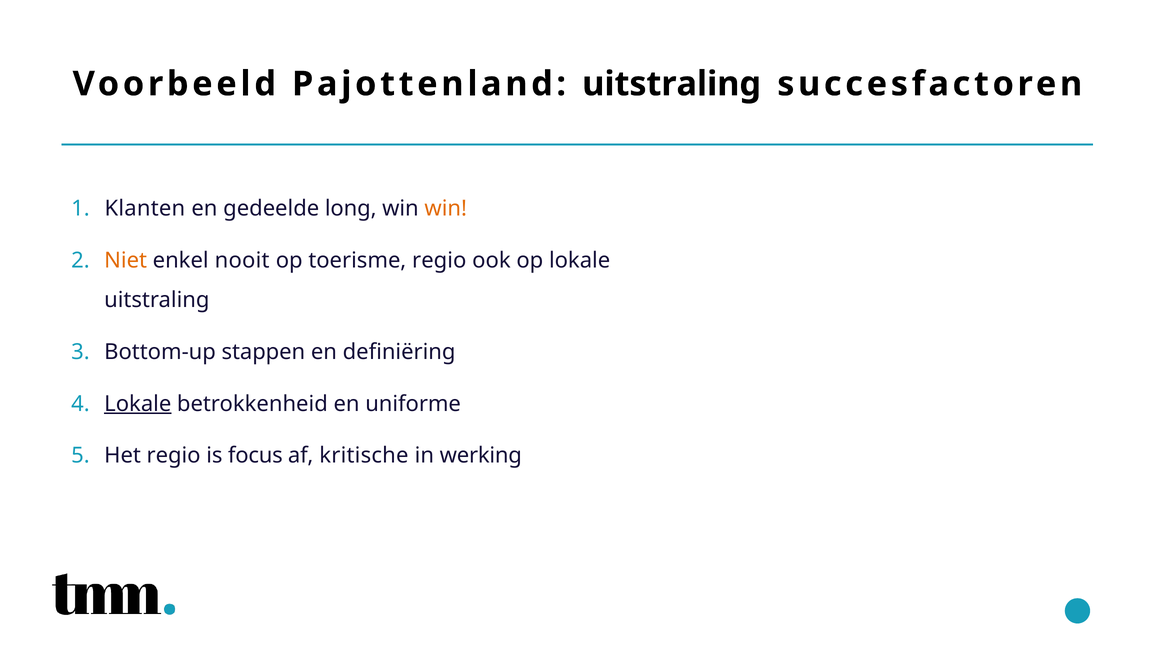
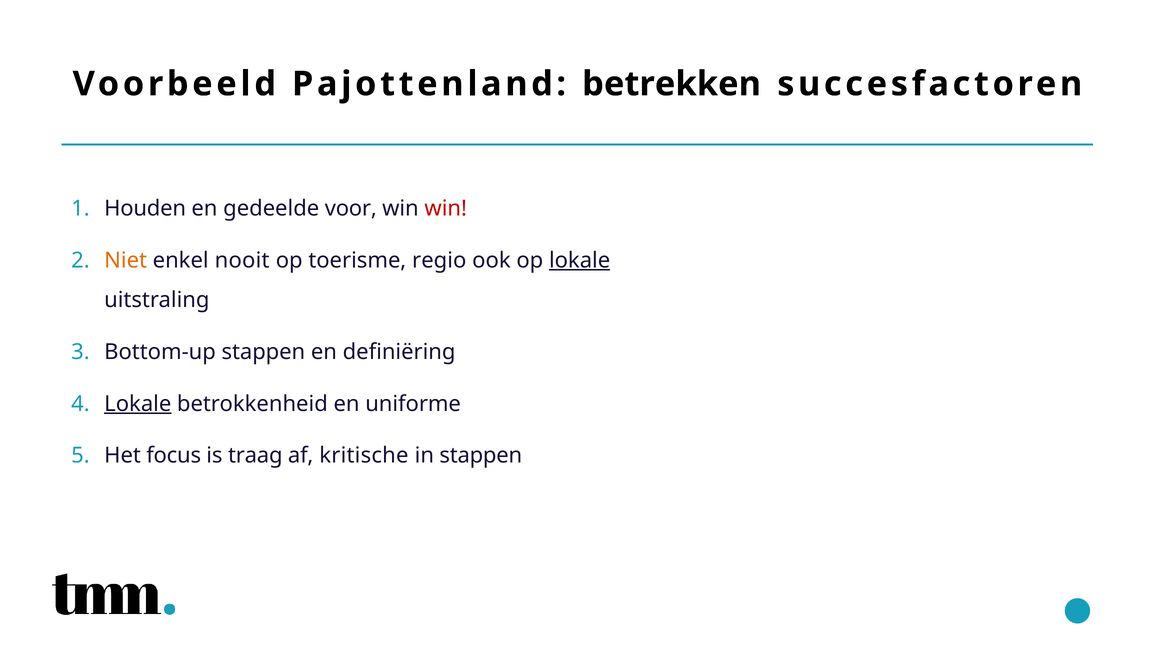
Pajottenland uitstraling: uitstraling -> betrekken (672, 84)
Klanten: Klanten -> Houden (145, 208)
long: long -> voor (351, 208)
win colour: orange -> red (446, 208)
lokale underline: none -> present (580, 260)
Het regio: regio -> focus (174, 456)
focus: focus -> traag (255, 456)
in werking: werking -> stappen (481, 456)
